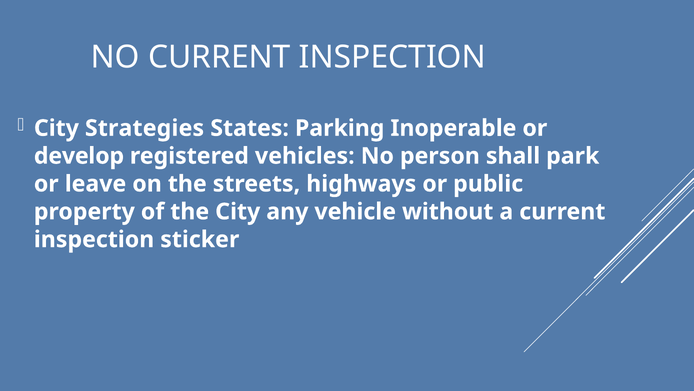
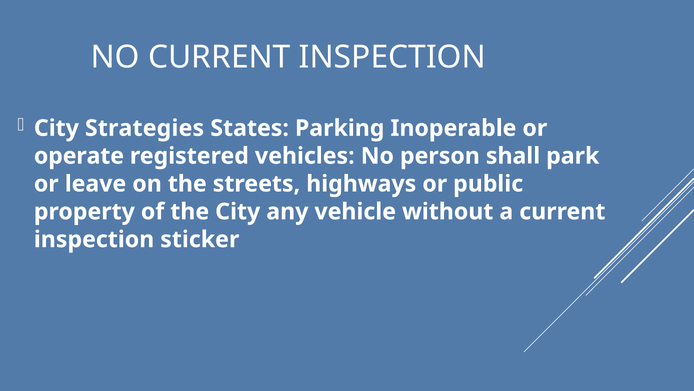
develop: develop -> operate (79, 156)
